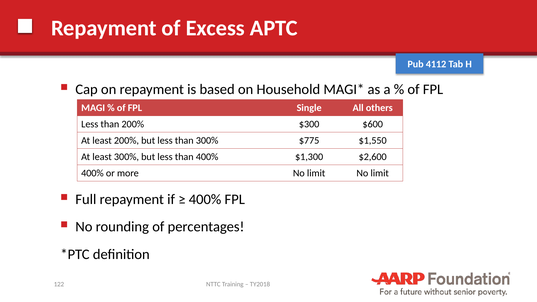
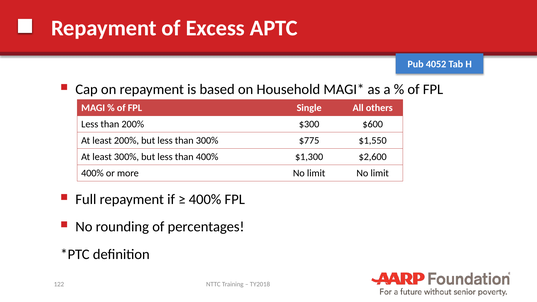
4112: 4112 -> 4052 (436, 64)
